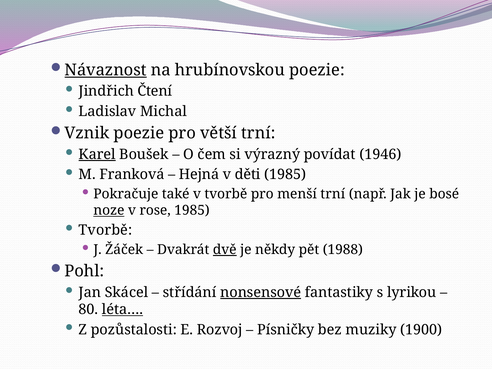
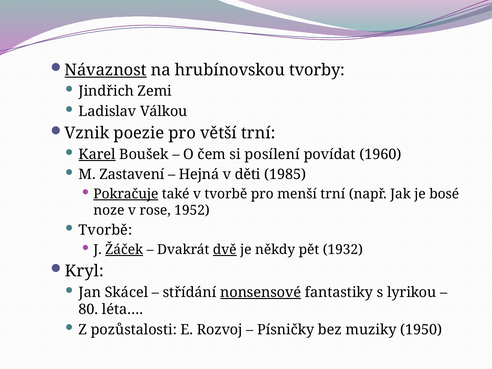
hrubínovskou poezie: poezie -> tvorby (317, 70)
Čtení: Čtení -> Zemi (155, 91)
Michal: Michal -> Válkou (164, 111)
výrazný: výrazný -> posílení (272, 154)
1946: 1946 -> 1960 (380, 154)
Franková: Franková -> Zastavení (132, 174)
Pokračuje underline: none -> present (126, 194)
noze underline: present -> none (109, 210)
rose 1985: 1985 -> 1952 (192, 210)
Žáček underline: none -> present (124, 250)
1988: 1988 -> 1932 (343, 250)
Pohl: Pohl -> Kryl (84, 271)
léta… underline: present -> none (122, 310)
1900: 1900 -> 1950 (421, 330)
